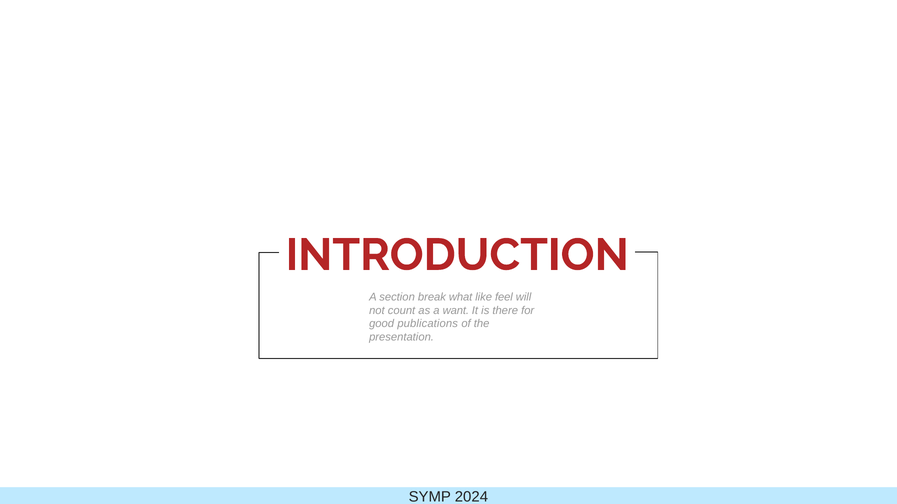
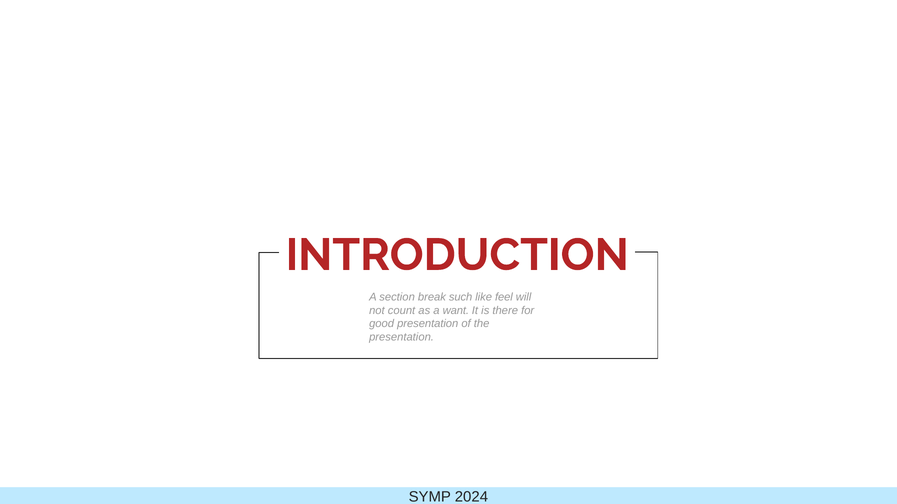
what: what -> such (461, 297)
good publications: publications -> presentation (428, 324)
